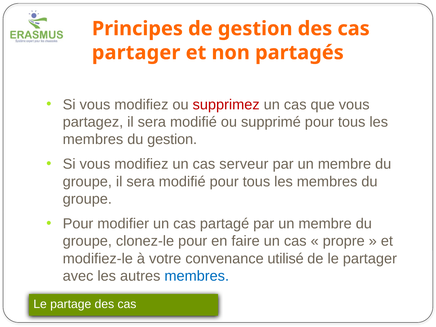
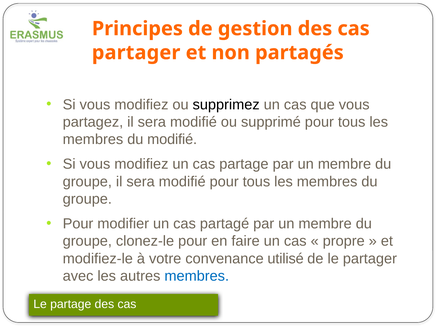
supprimez colour: red -> black (226, 105)
du gestion: gestion -> modifié (172, 139)
cas serveur: serveur -> partage (244, 164)
